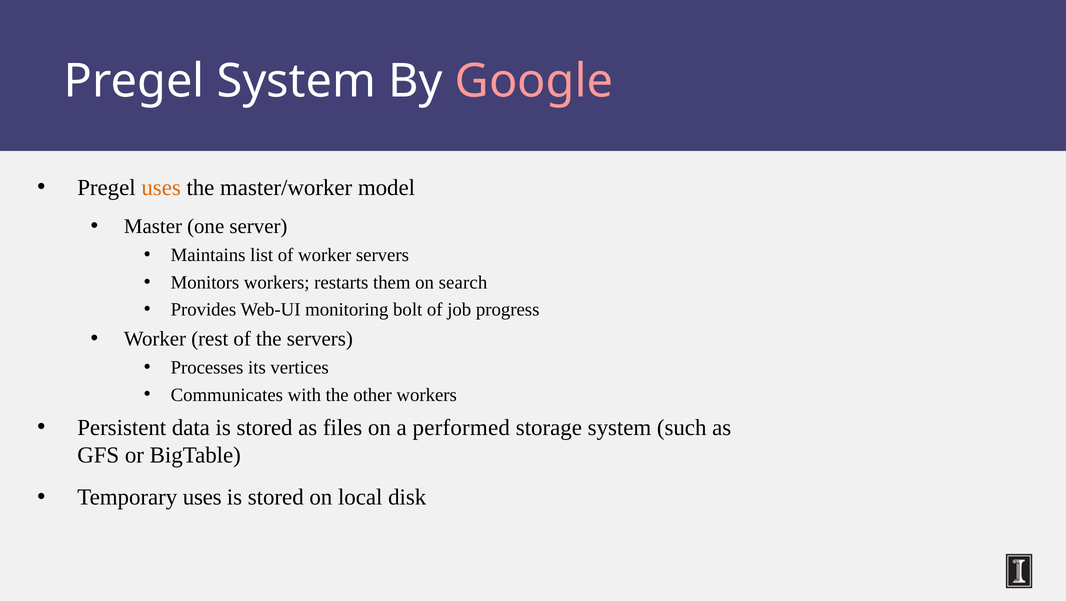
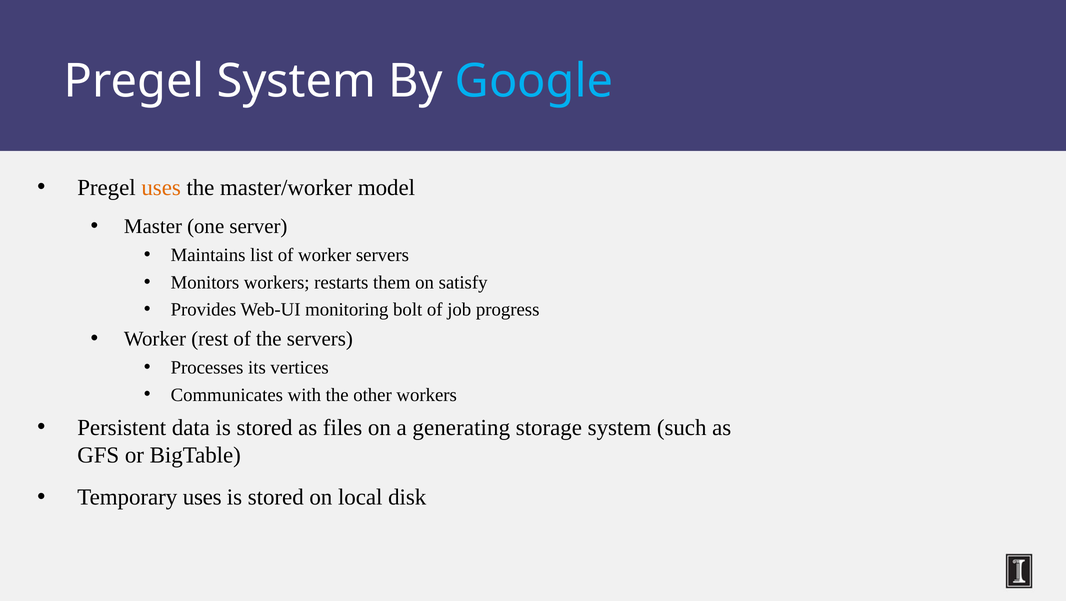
Google colour: pink -> light blue (534, 81)
search: search -> satisfy (463, 282)
performed: performed -> generating (461, 427)
